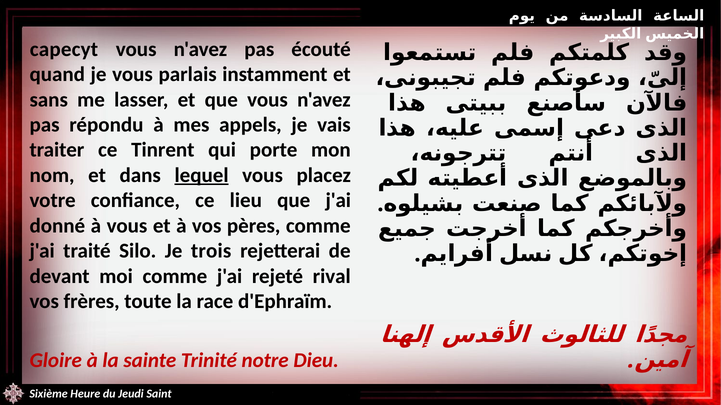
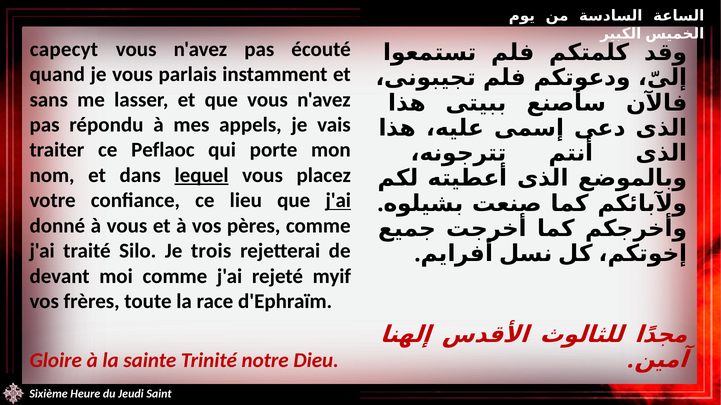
Tinrent: Tinrent -> Peflaoc (163, 150)
j'ai underline: none -> present (338, 201)
rival: rival -> myif (332, 276)
